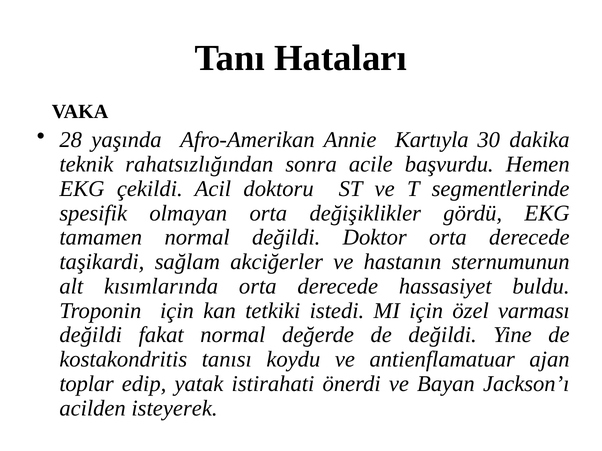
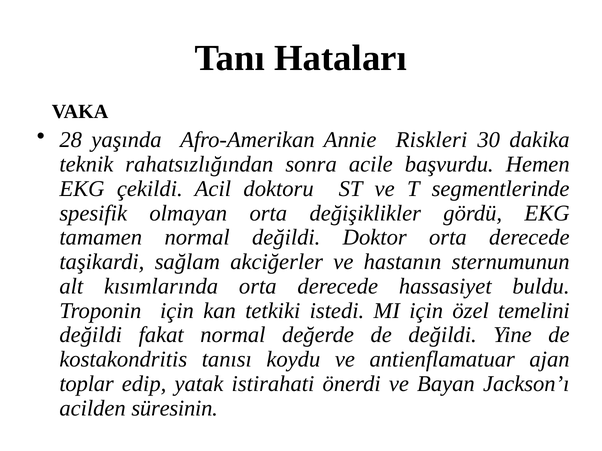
Kartıyla: Kartıyla -> Riskleri (432, 140)
varması: varması -> temelini (534, 311)
isteyerek: isteyerek -> süresinin (175, 409)
